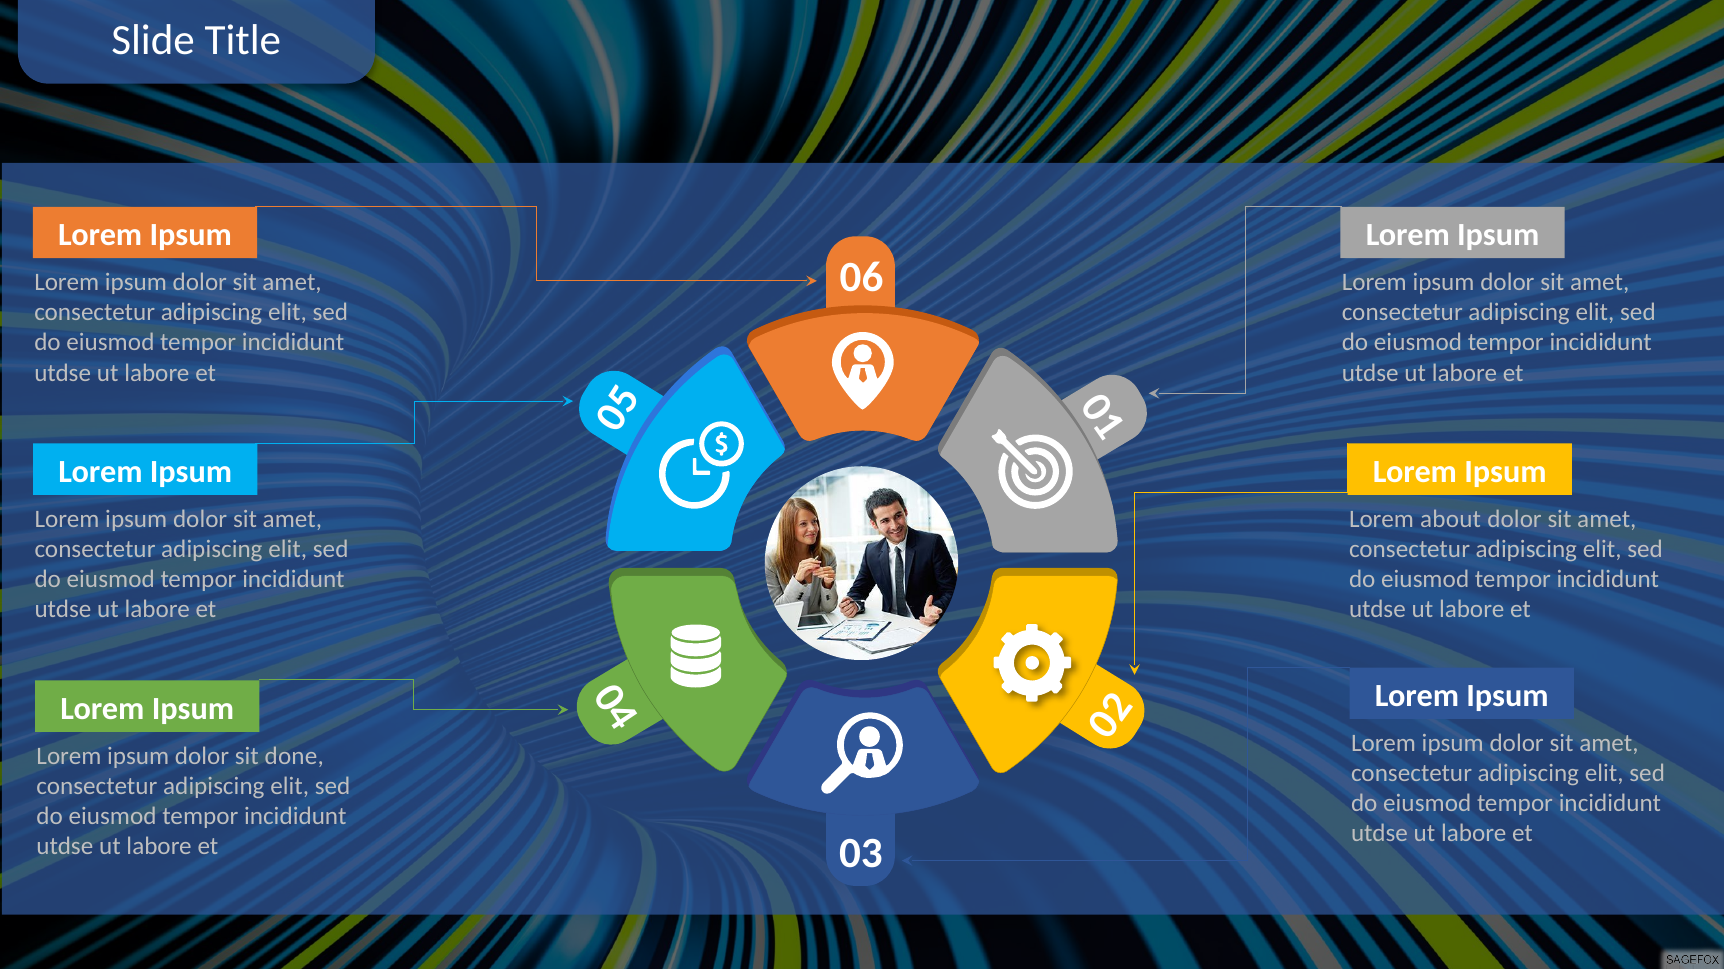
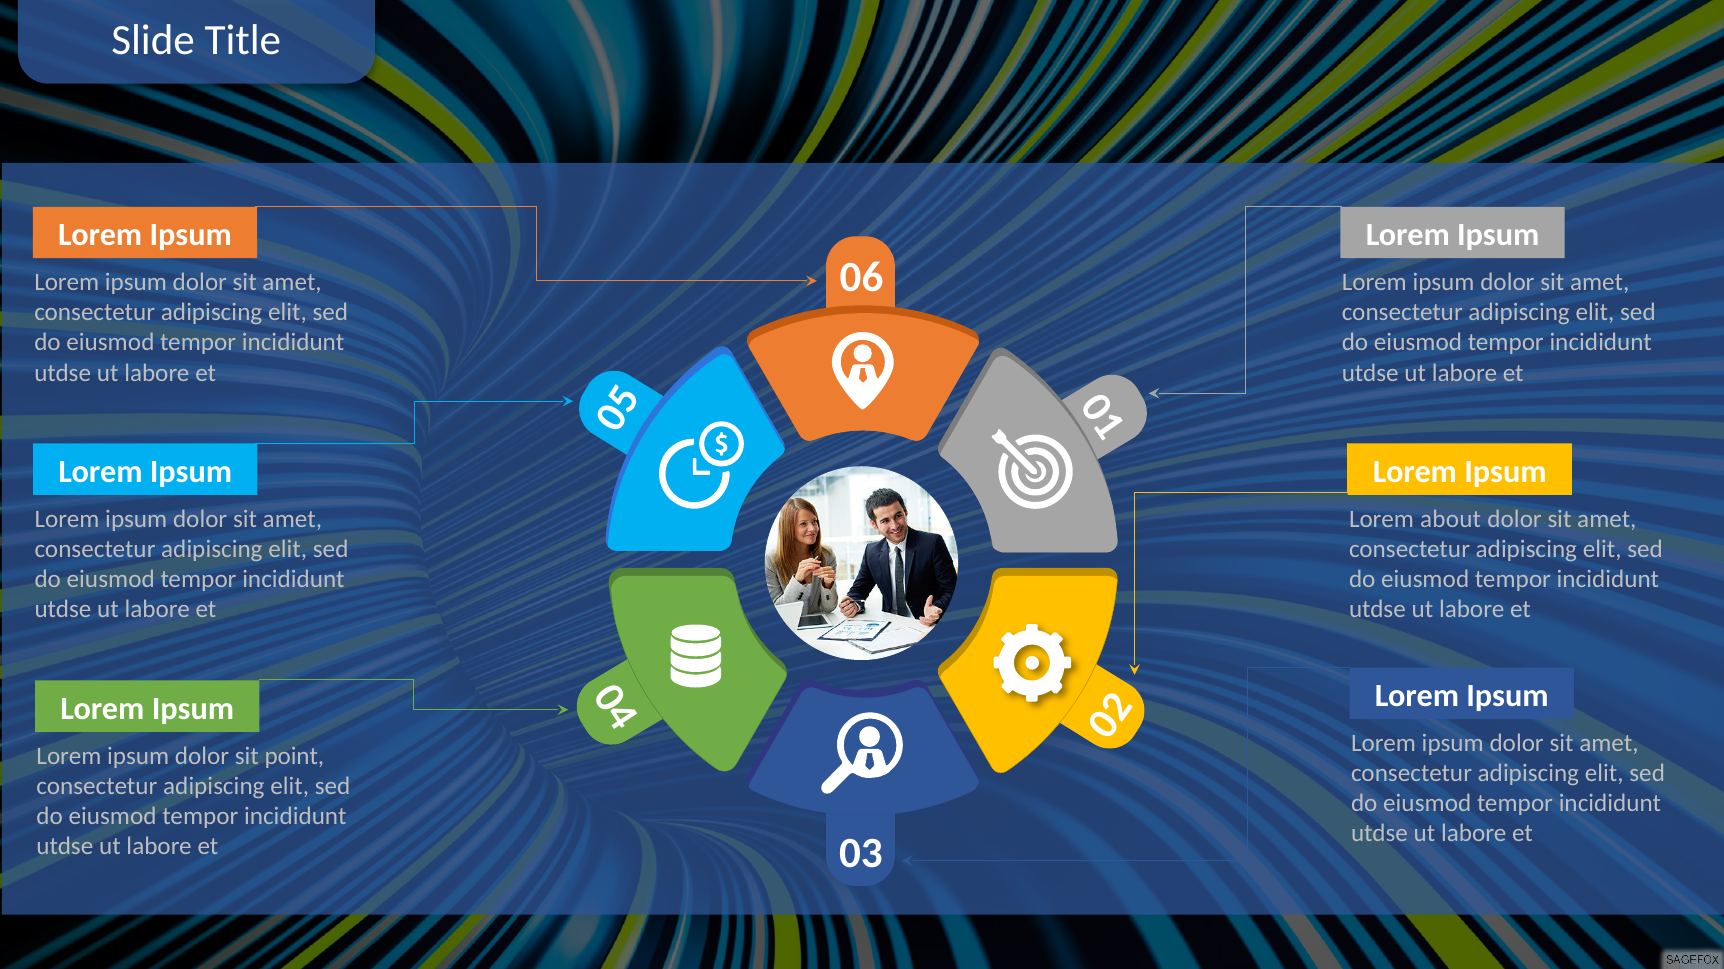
done: done -> point (294, 756)
